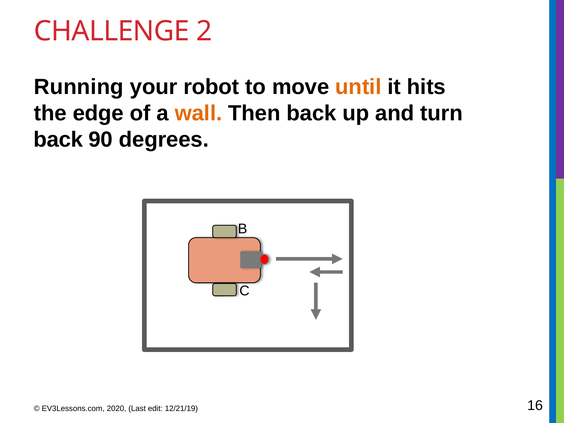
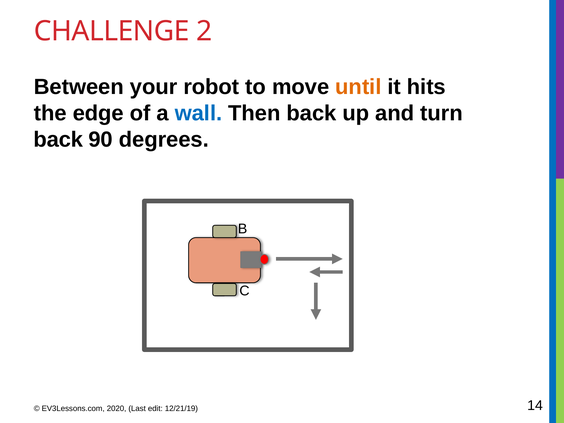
Running: Running -> Between (79, 87)
wall colour: orange -> blue (198, 113)
16: 16 -> 14 (535, 406)
